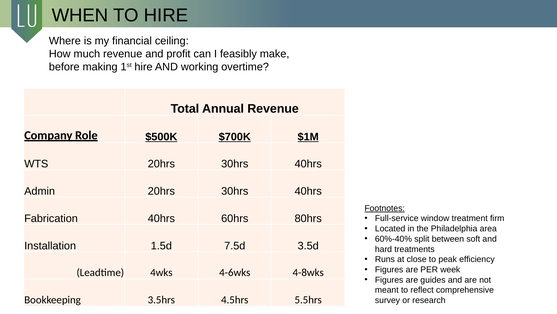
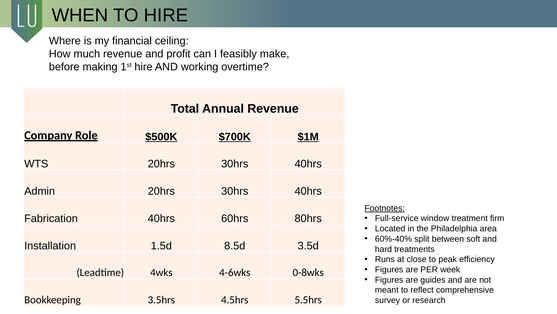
7.5d: 7.5d -> 8.5d (235, 245)
4-8wks: 4-8wks -> 0-8wks (308, 272)
